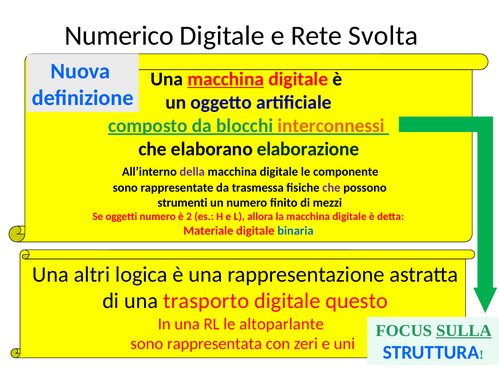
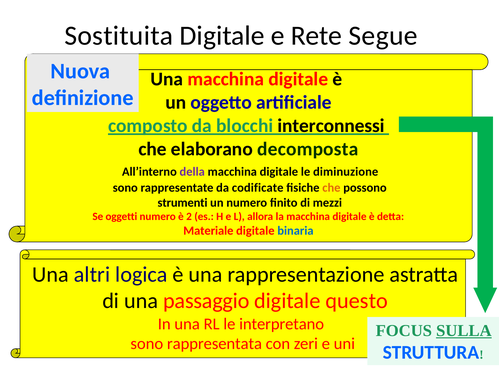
Numerico: Numerico -> Sostituita (119, 36)
Svolta: Svolta -> Segue (383, 36)
macchina underline: present -> none (226, 79)
interconnessi colour: orange -> black (331, 126)
elaborazione: elaborazione -> decomposta (308, 149)
componente: componente -> diminuzione (346, 172)
trasmessa: trasmessa -> codificate (258, 188)
che colour: purple -> orange (331, 188)
trasporto: trasporto -> passaggio (206, 301)
altoparlante: altoparlante -> interpretano (282, 324)
